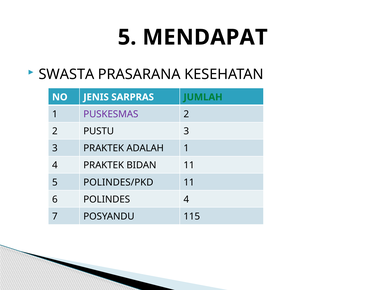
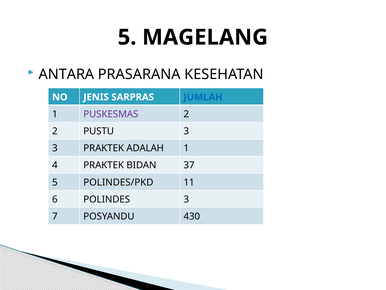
MENDAPAT: MENDAPAT -> MAGELANG (205, 37)
SWASTA: SWASTA -> ANTARA (66, 74)
JUMLAH colour: green -> blue (203, 97)
BIDAN 11: 11 -> 37 (189, 165)
POLINDES 4: 4 -> 3 (186, 199)
115: 115 -> 430 (192, 216)
